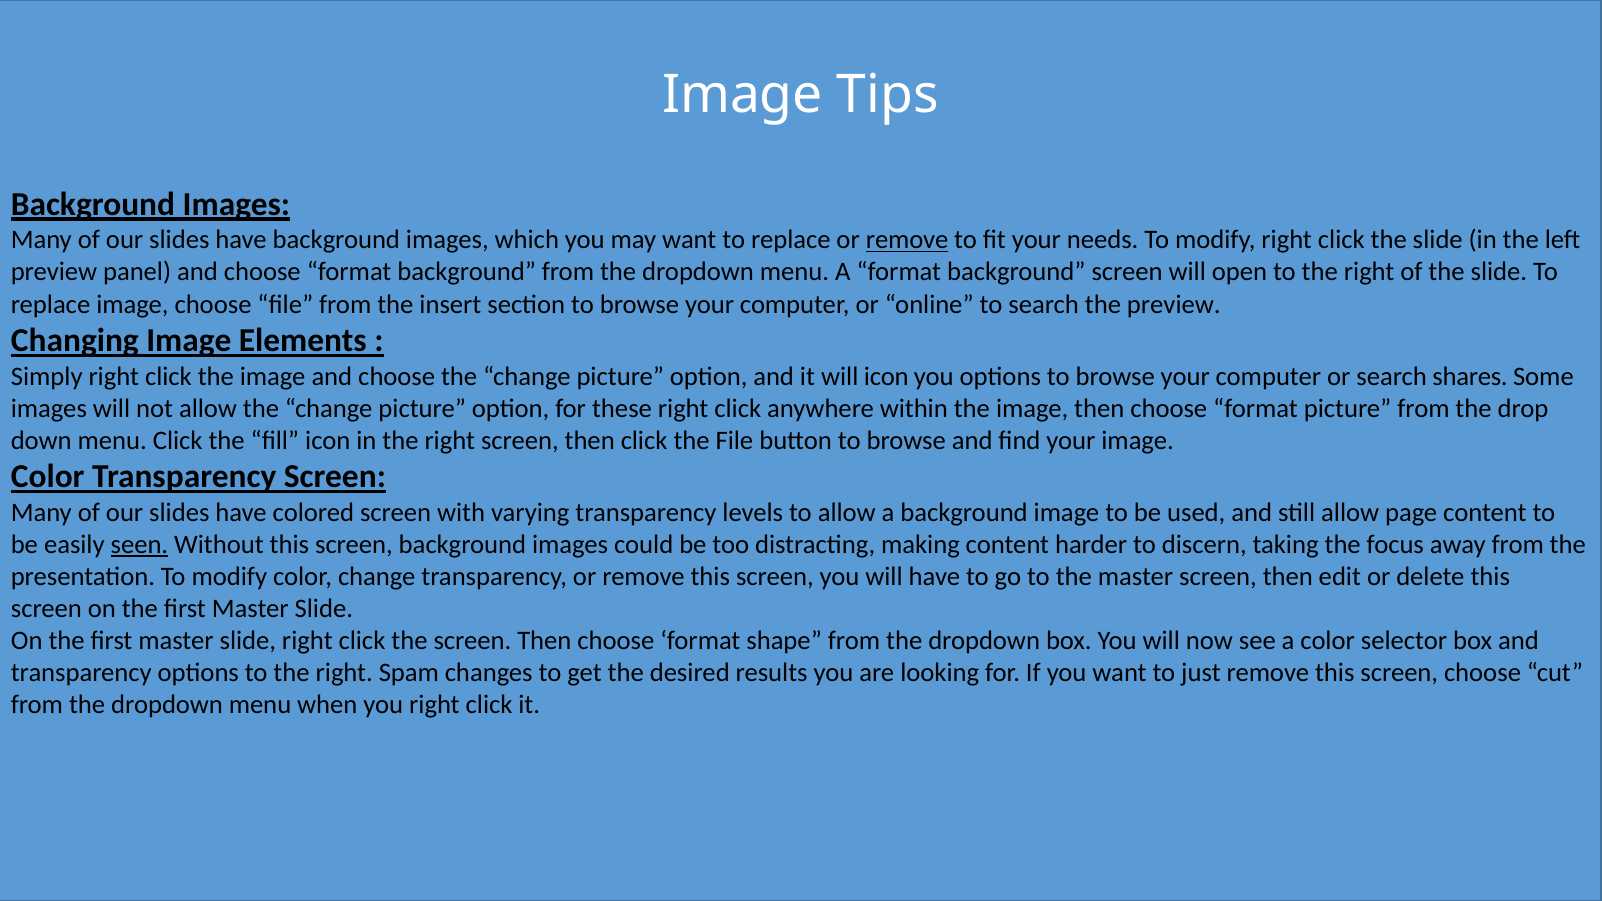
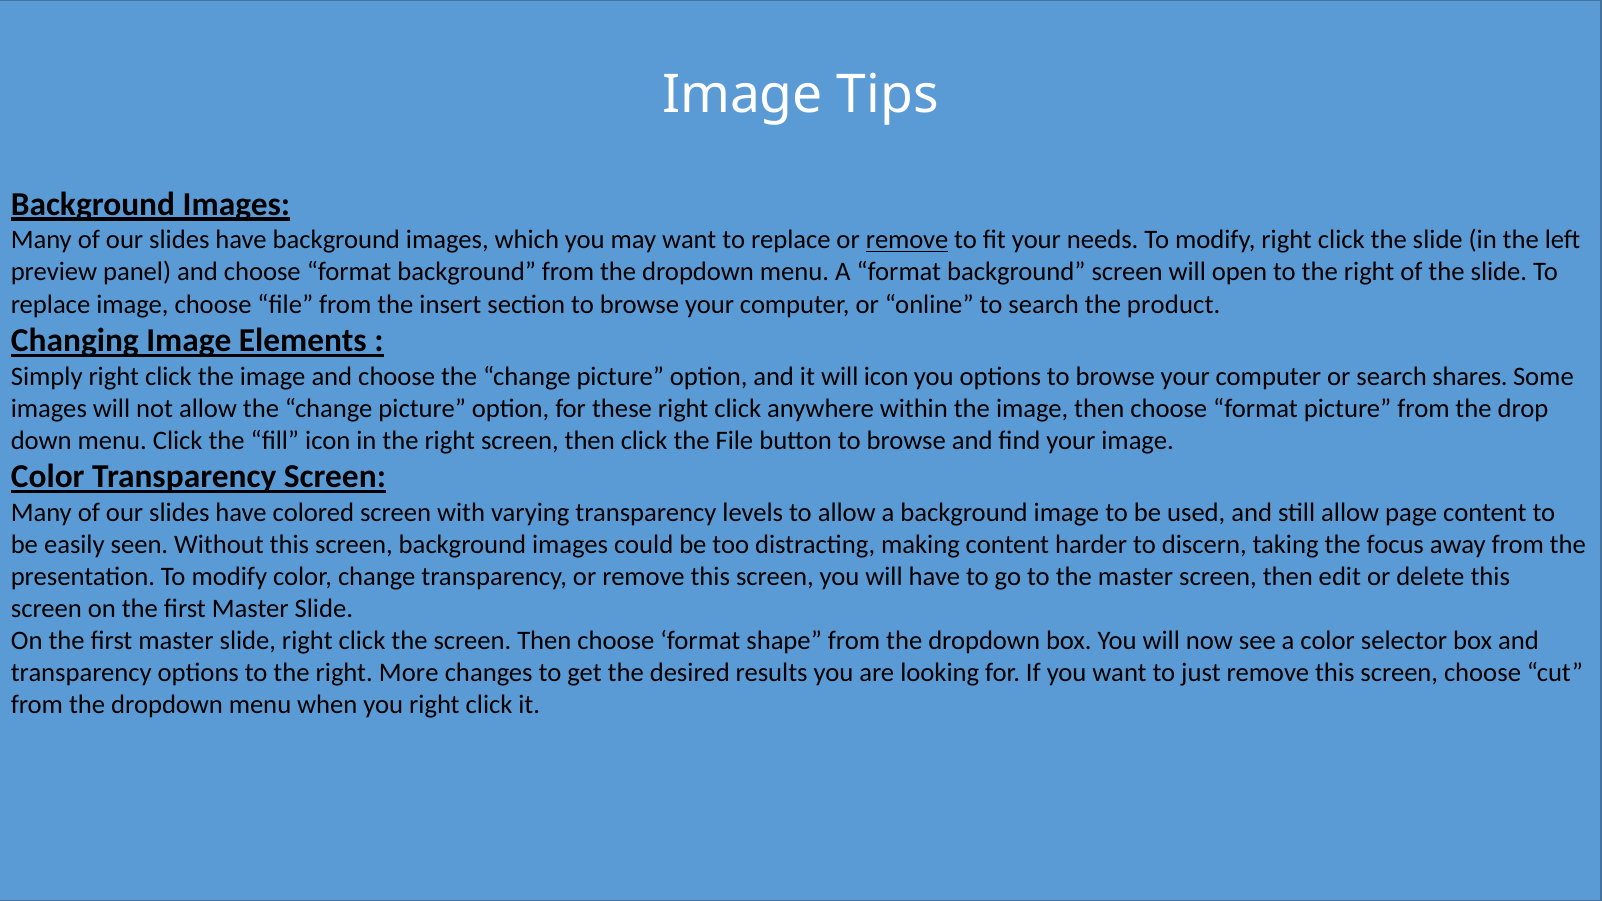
the preview: preview -> product (1174, 304)
seen underline: present -> none (139, 544)
Spam: Spam -> More (409, 673)
